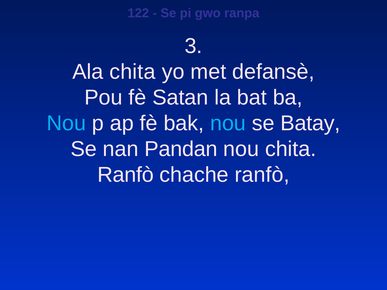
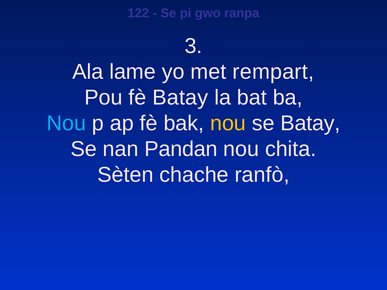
Ala chita: chita -> lame (133, 72)
defansè: defansè -> rempart (273, 72)
fè Satan: Satan -> Batay (180, 98)
nou colour: light blue -> yellow (228, 123)
Ranfò: Ranfò -> Sèten (125, 175)
